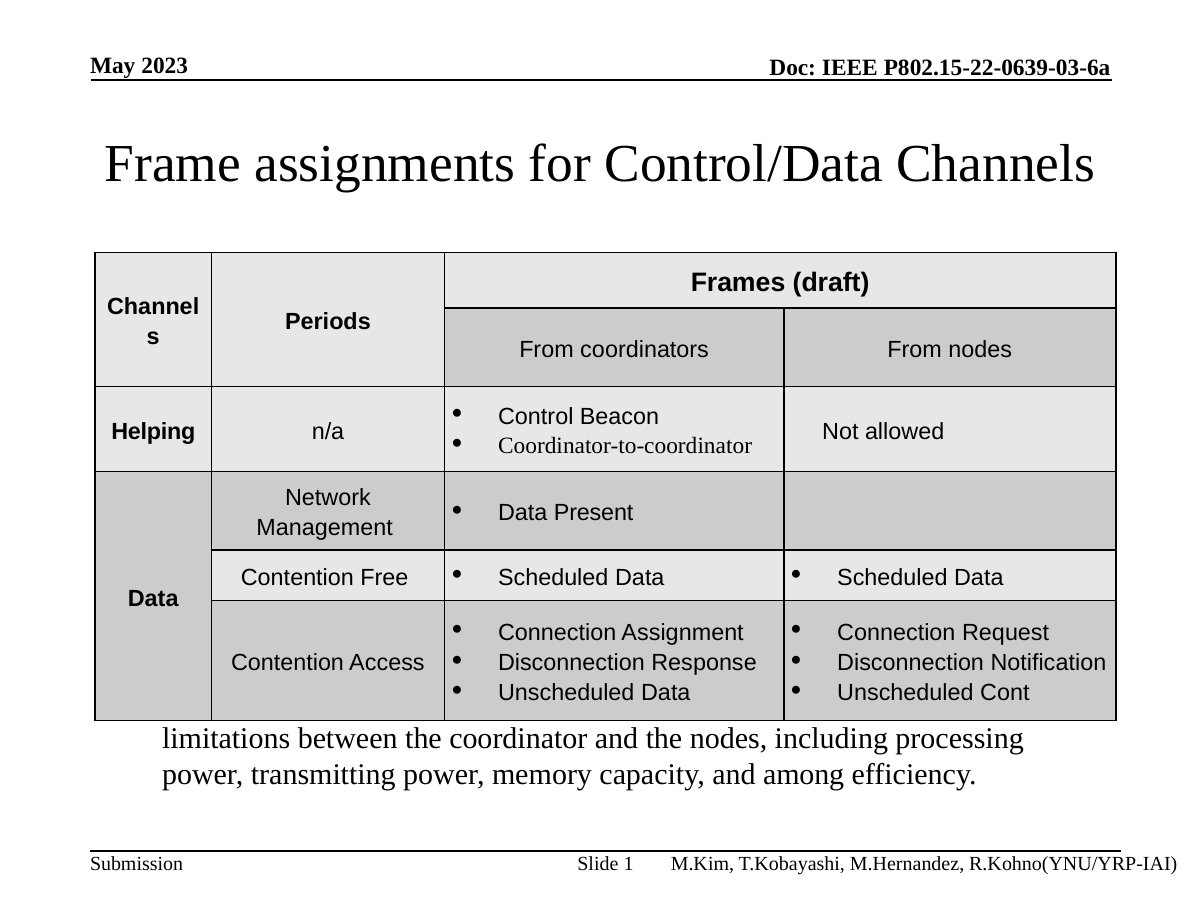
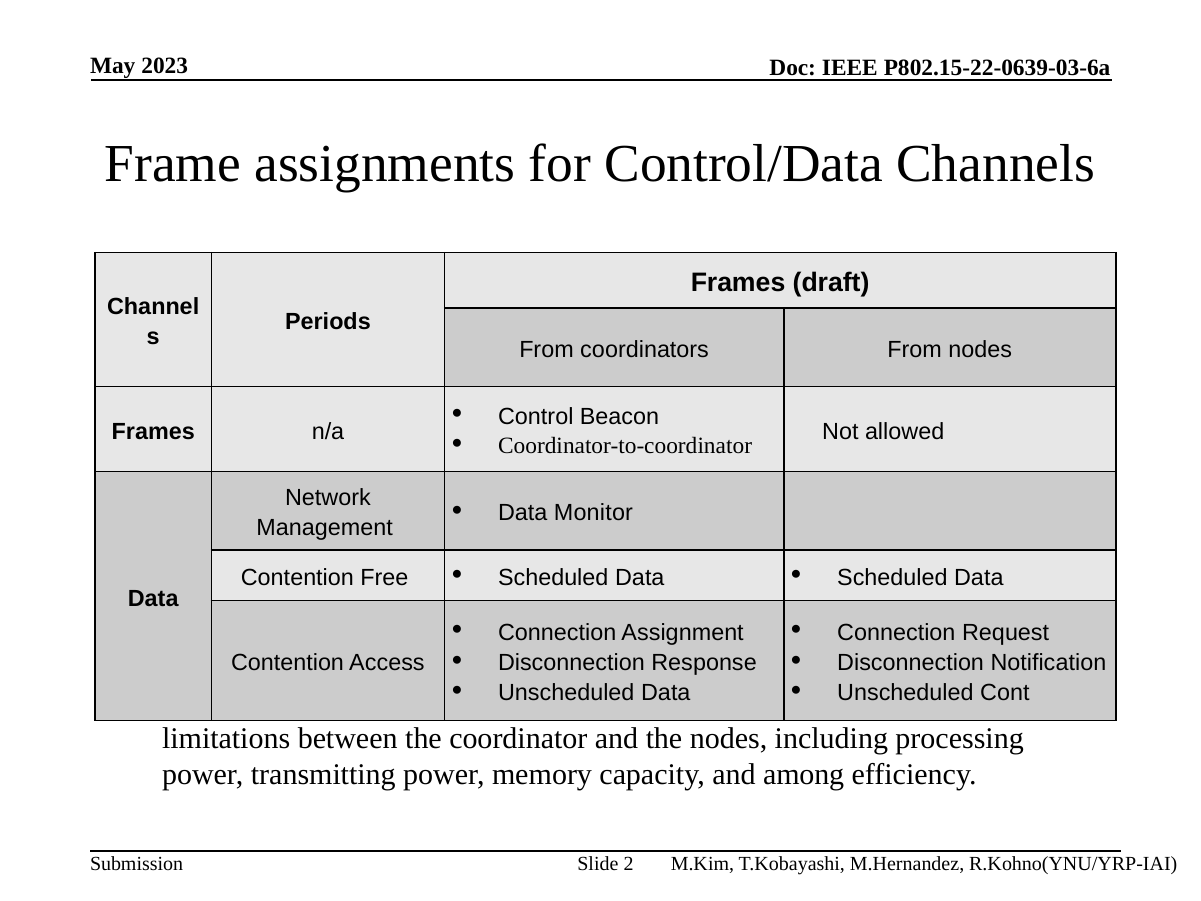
Helping: Helping -> Frames (153, 431)
Present: Present -> Monitor (593, 513)
1: 1 -> 2 (629, 864)
